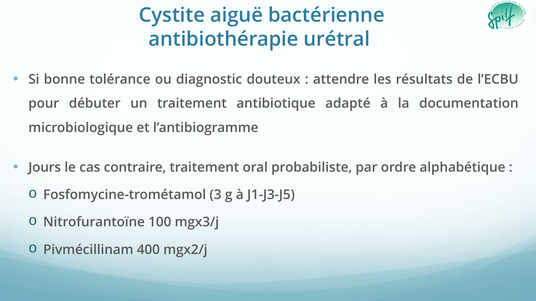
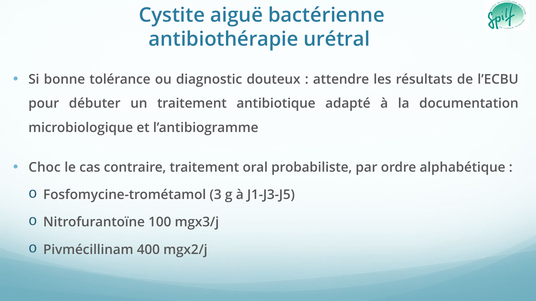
Jours: Jours -> Choc (45, 168)
